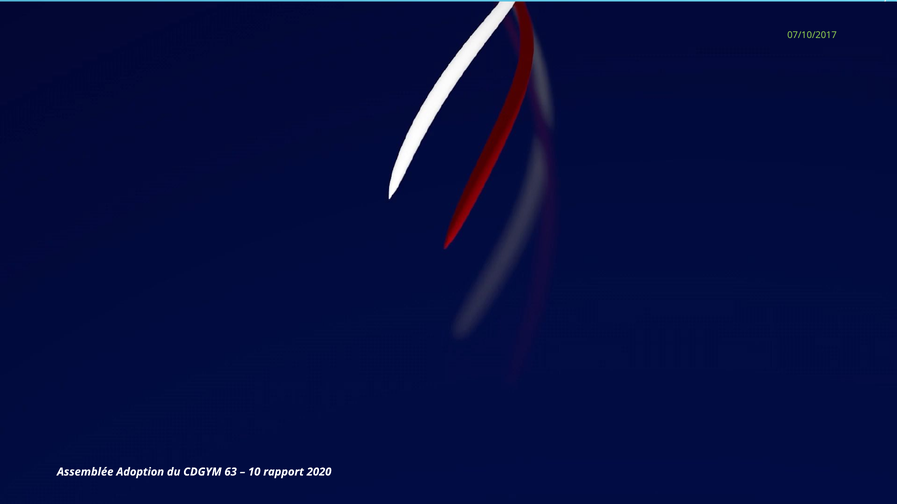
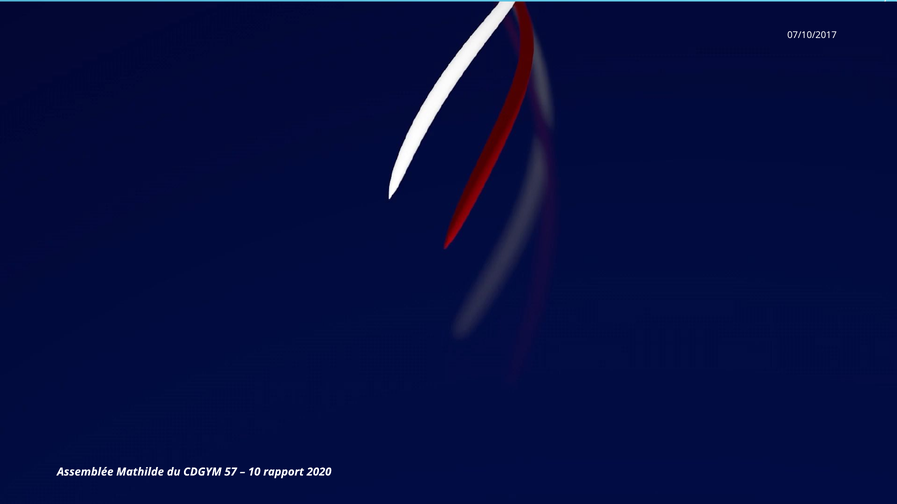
07/10/2017 colour: light green -> white (812, 35)
Adoption: Adoption -> Mathilde (140, 472)
63: 63 -> 57 (231, 472)
